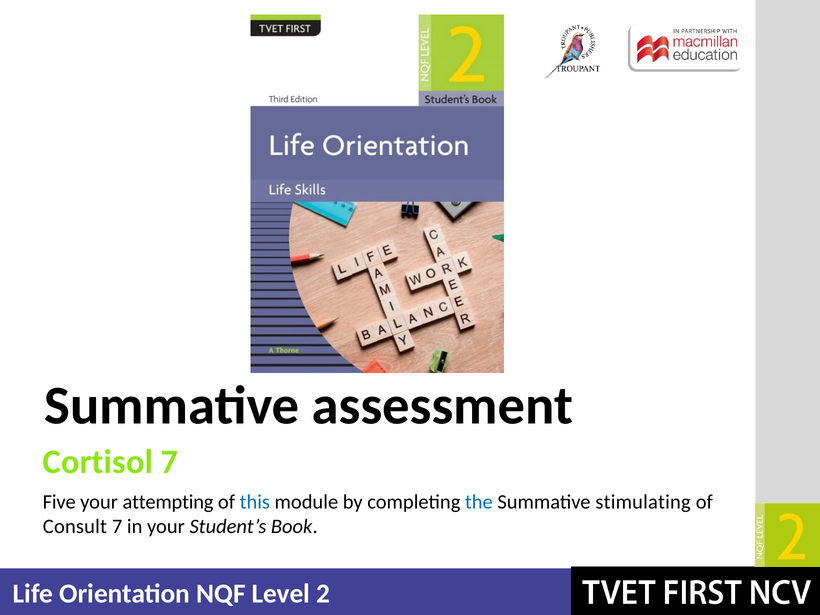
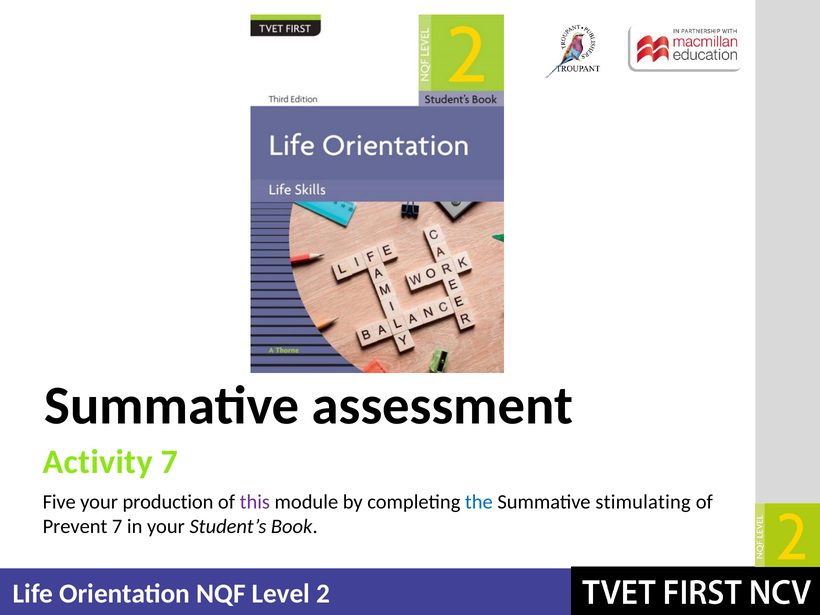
Cortisol: Cortisol -> Activity (98, 462)
attempting: attempting -> production (168, 502)
this colour: blue -> purple (255, 502)
Consult: Consult -> Prevent (75, 527)
